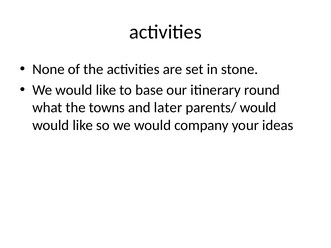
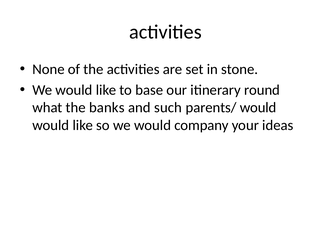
towns: towns -> banks (107, 108)
later: later -> such (168, 108)
